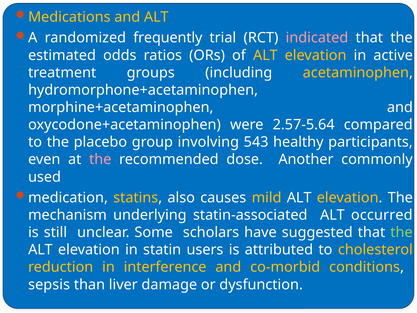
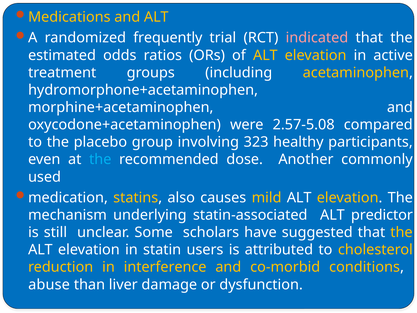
2.57-5.64: 2.57-5.64 -> 2.57-5.08 (304, 125)
543: 543 -> 323 (256, 142)
the colour: pink -> light blue (100, 159)
occurred: occurred -> predictor (382, 215)
the colour: light green -> yellow (401, 232)
sepsis: sepsis -> abuse (49, 284)
